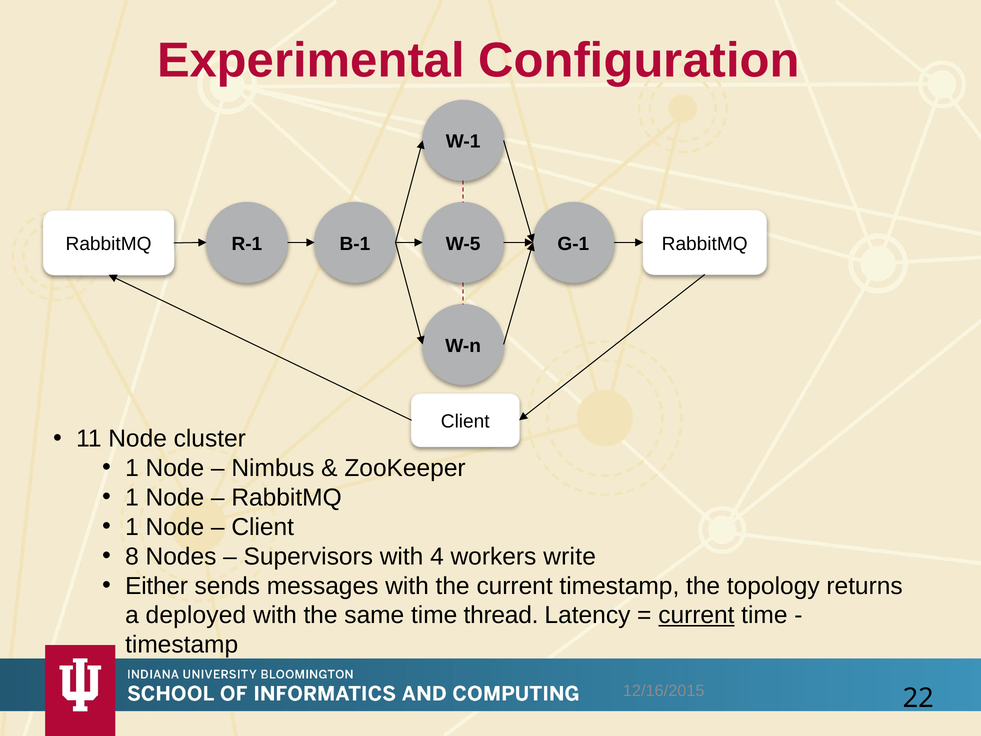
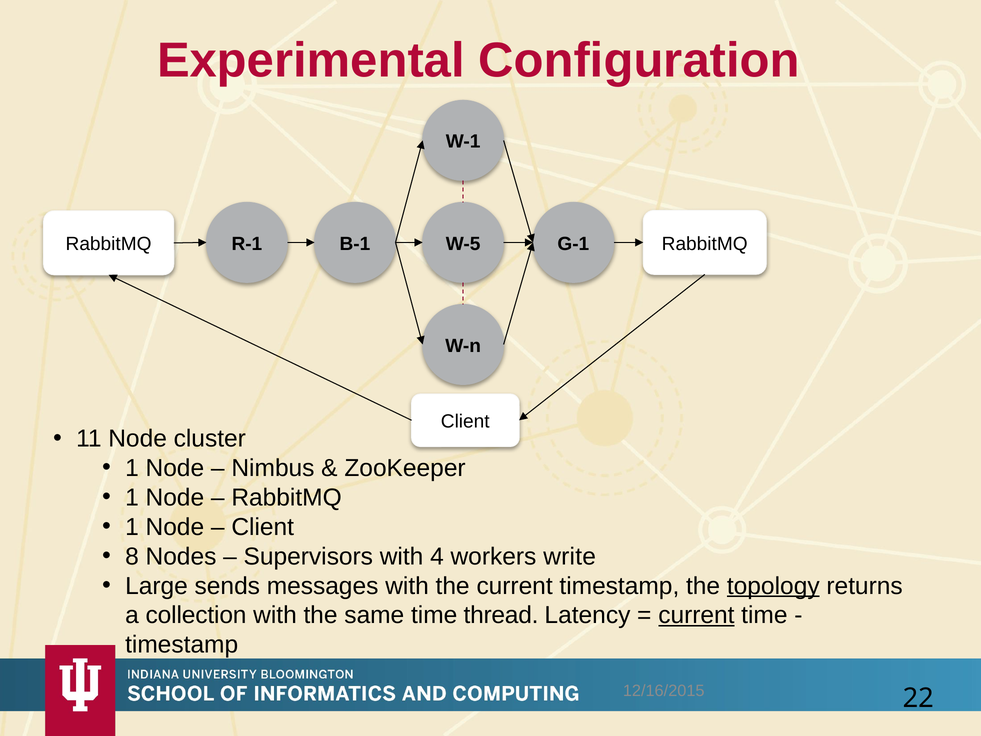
Either: Either -> Large (156, 586)
topology underline: none -> present (773, 586)
deployed: deployed -> collection (196, 615)
